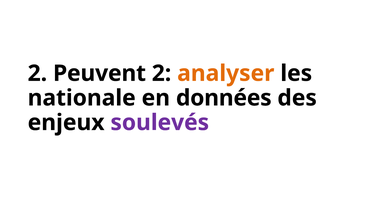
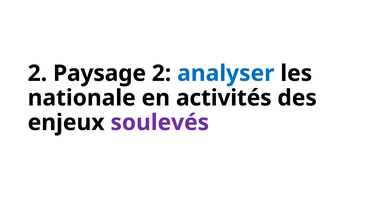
Peuvent: Peuvent -> Paysage (100, 73)
analyser colour: orange -> blue (226, 73)
données: données -> activités (224, 98)
